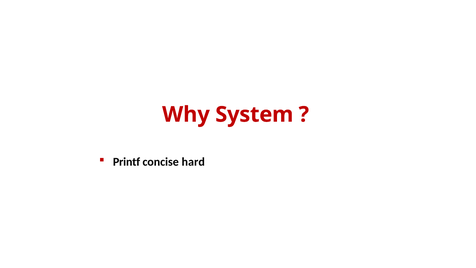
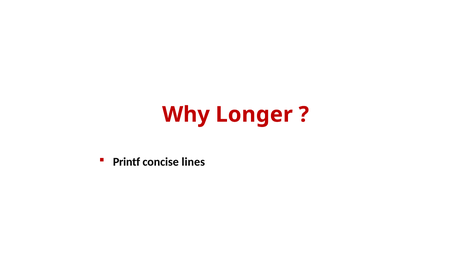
System: System -> Longer (254, 114)
hard: hard -> lines (193, 162)
